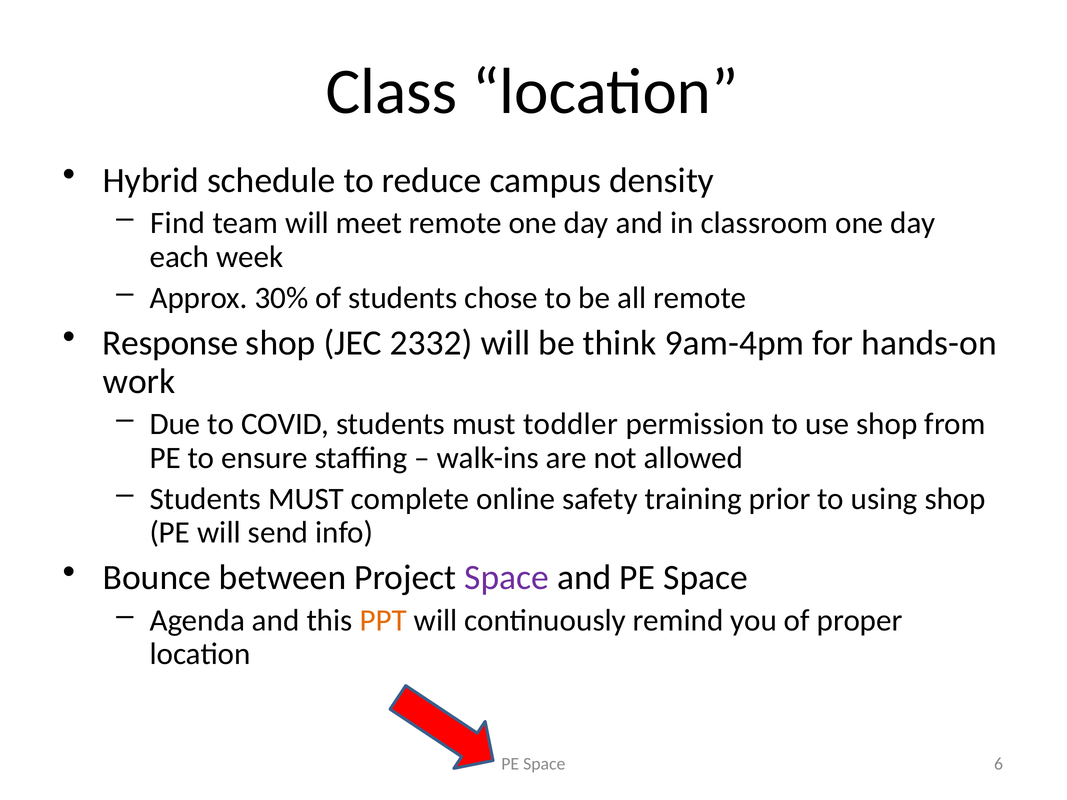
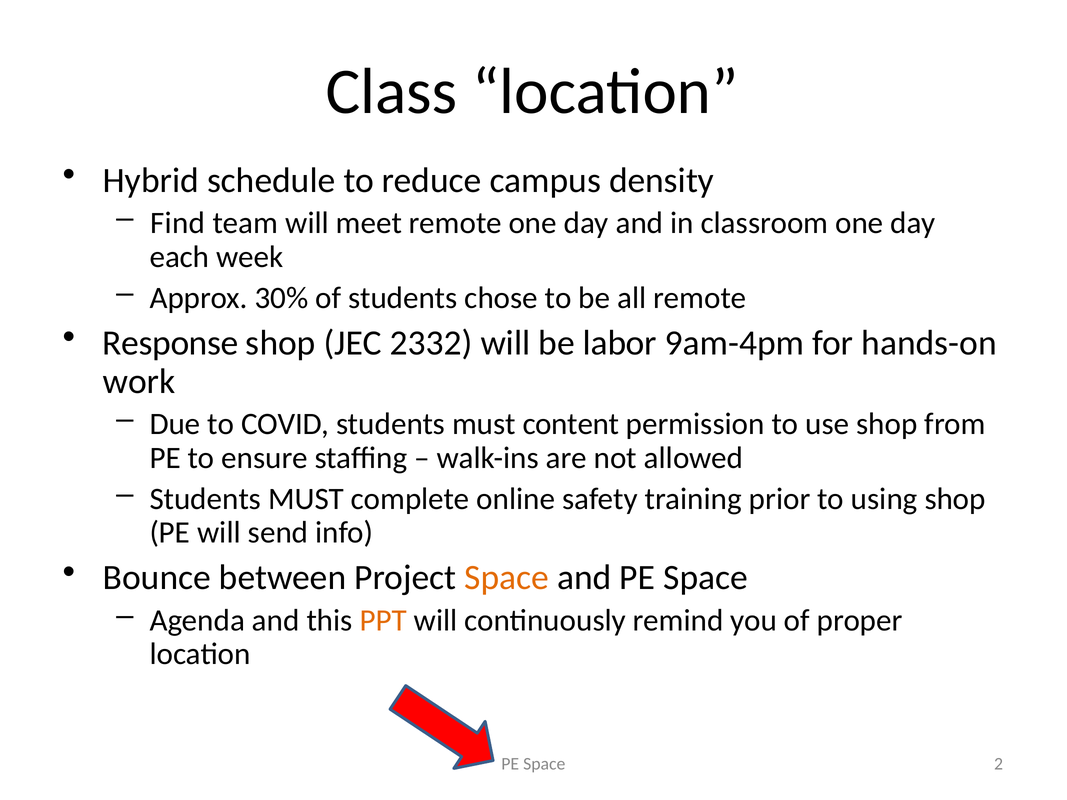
think: think -> labor (620, 343)
toddler: toddler -> content (571, 424)
Space colour: purple -> orange (507, 578)
6: 6 -> 2 (999, 764)
